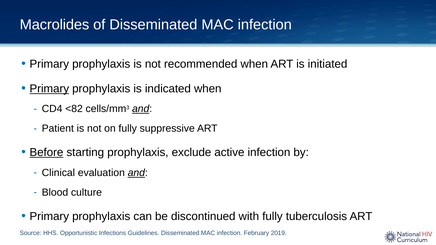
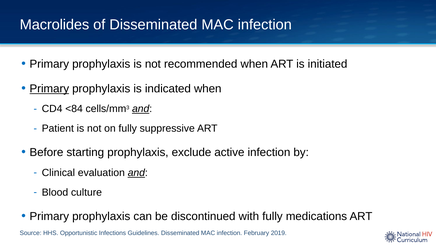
<82: <82 -> <84 (74, 109)
Before underline: present -> none (46, 153)
tuberculosis: tuberculosis -> medications (316, 217)
